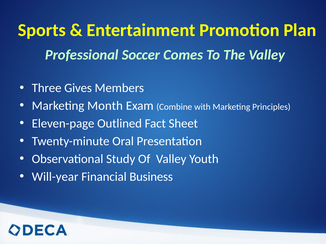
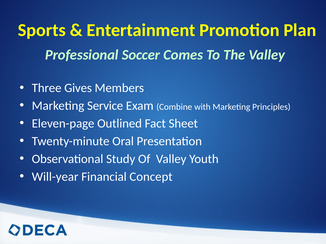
Month: Month -> Service (105, 106)
Business: Business -> Concept (151, 177)
